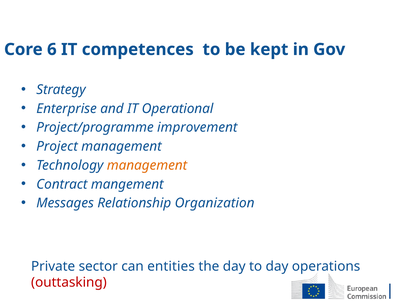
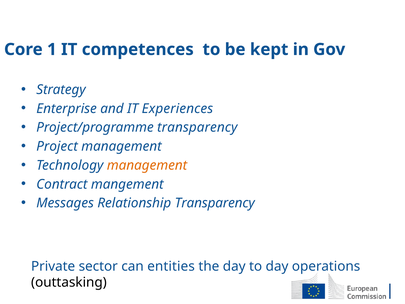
6: 6 -> 1 (52, 49)
Operational: Operational -> Experiences (177, 108)
Project/programme improvement: improvement -> transparency (197, 127)
Relationship Organization: Organization -> Transparency (215, 203)
outtasking colour: red -> black (69, 282)
